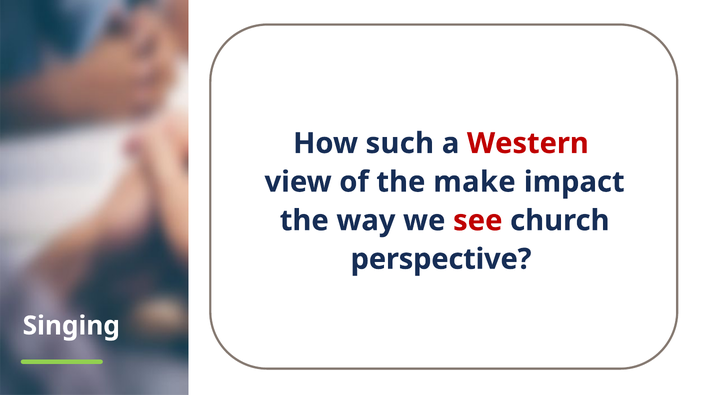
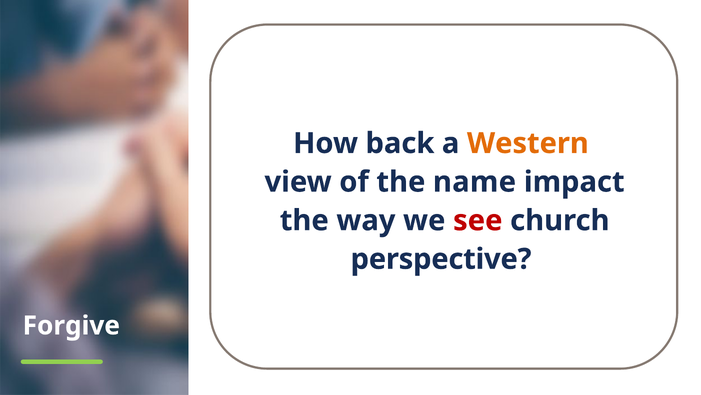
such: such -> back (400, 143)
Western colour: red -> orange (528, 143)
make: make -> name (475, 182)
Singing: Singing -> Forgive (71, 325)
